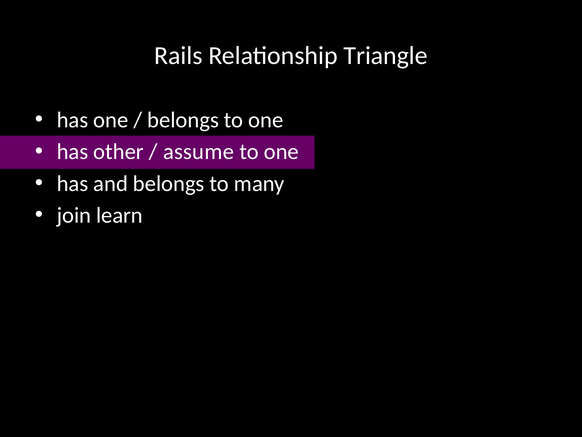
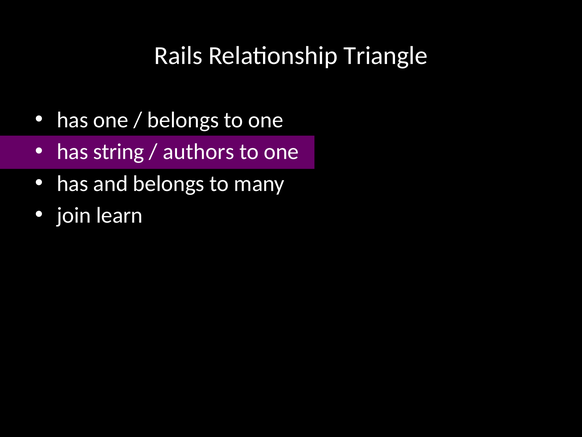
other: other -> string (119, 152)
assume: assume -> authors (199, 152)
